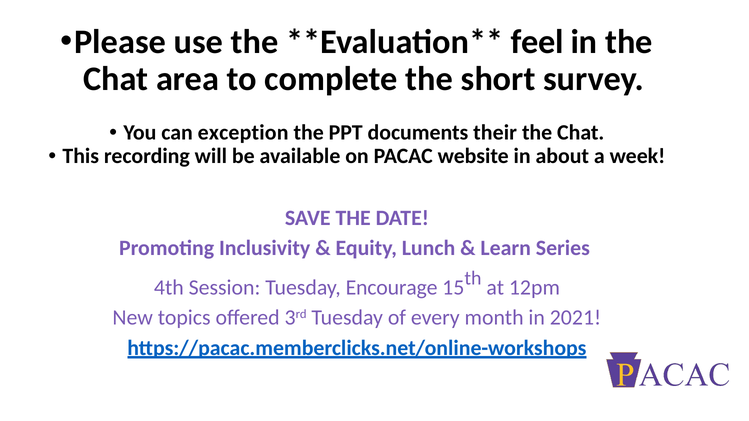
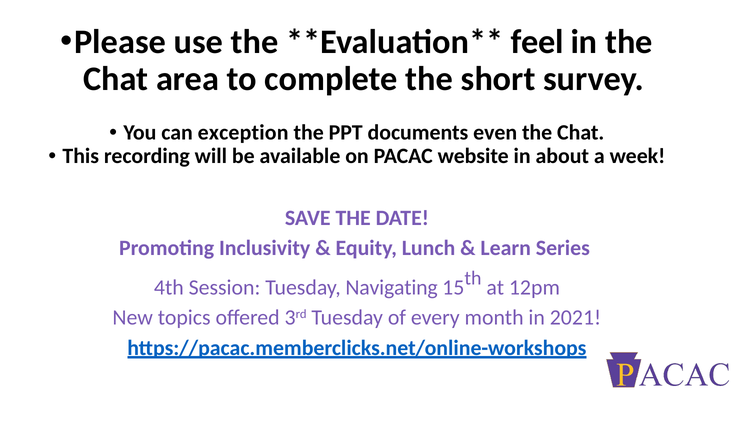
their: their -> even (495, 133)
Encourage: Encourage -> Navigating (392, 288)
